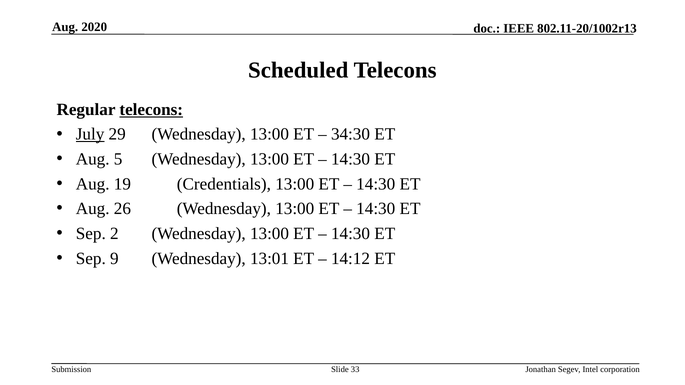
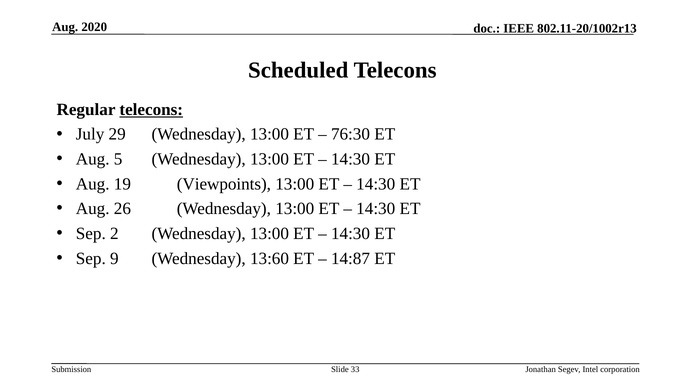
July underline: present -> none (90, 134)
34:30: 34:30 -> 76:30 (350, 134)
Credentials: Credentials -> Viewpoints (224, 184)
13:01: 13:01 -> 13:60 (269, 259)
14:12: 14:12 -> 14:87 (350, 259)
